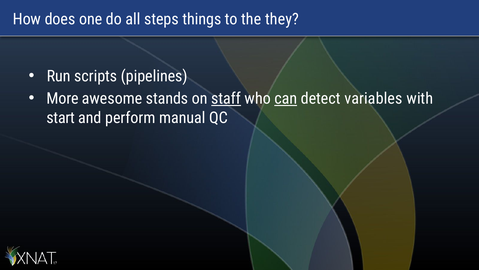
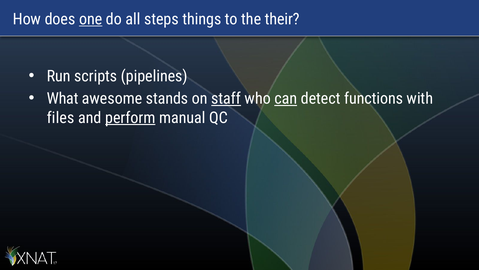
one underline: none -> present (91, 19)
they: they -> their (282, 19)
More: More -> What (63, 98)
variables: variables -> functions (374, 98)
start: start -> files (61, 117)
perform underline: none -> present (130, 117)
